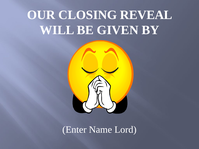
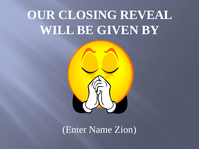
Lord: Lord -> Zion (125, 130)
